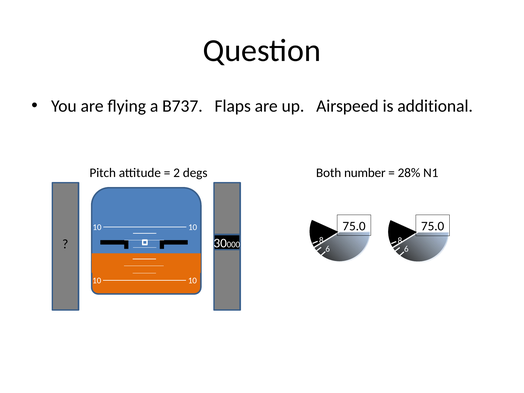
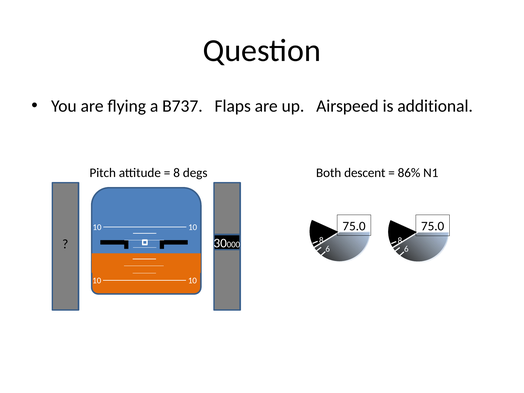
2: 2 -> 8 (177, 173)
number: number -> descent (365, 173)
28%: 28% -> 86% (409, 173)
